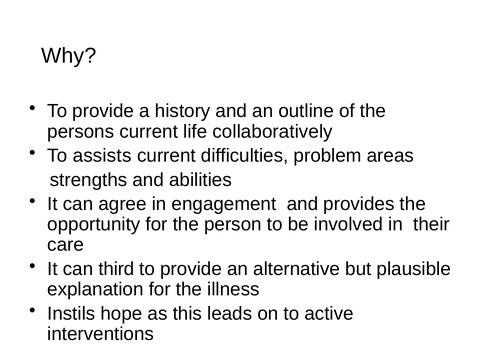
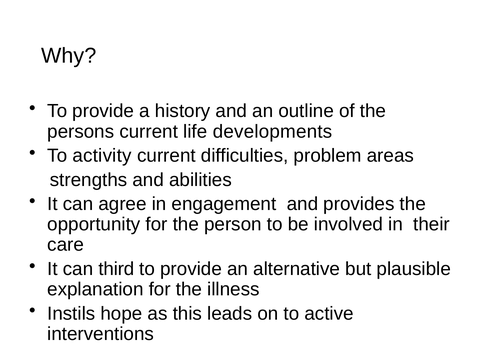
collaboratively: collaboratively -> developments (272, 131)
assists: assists -> activity (102, 156)
